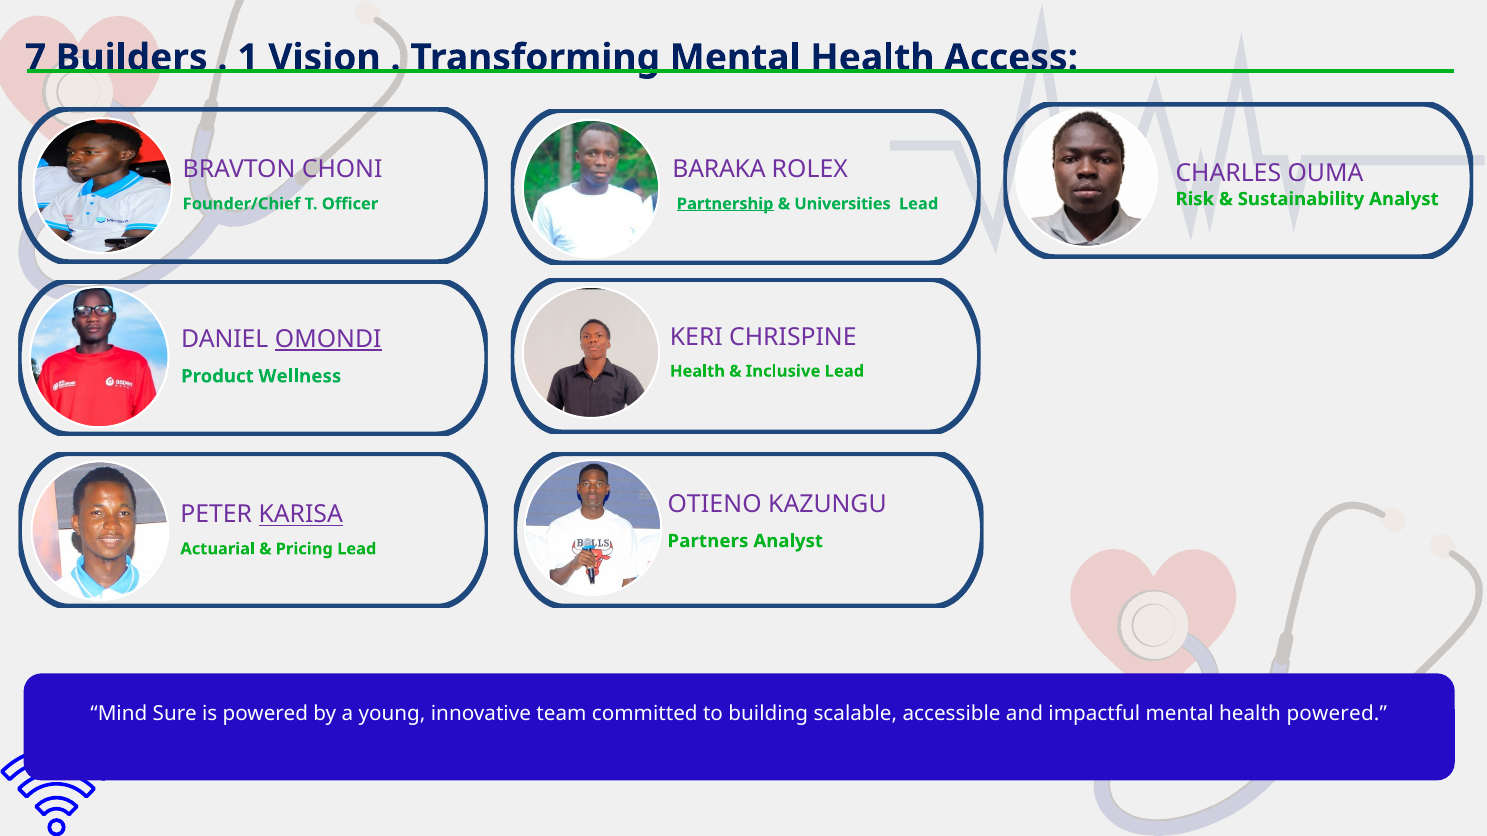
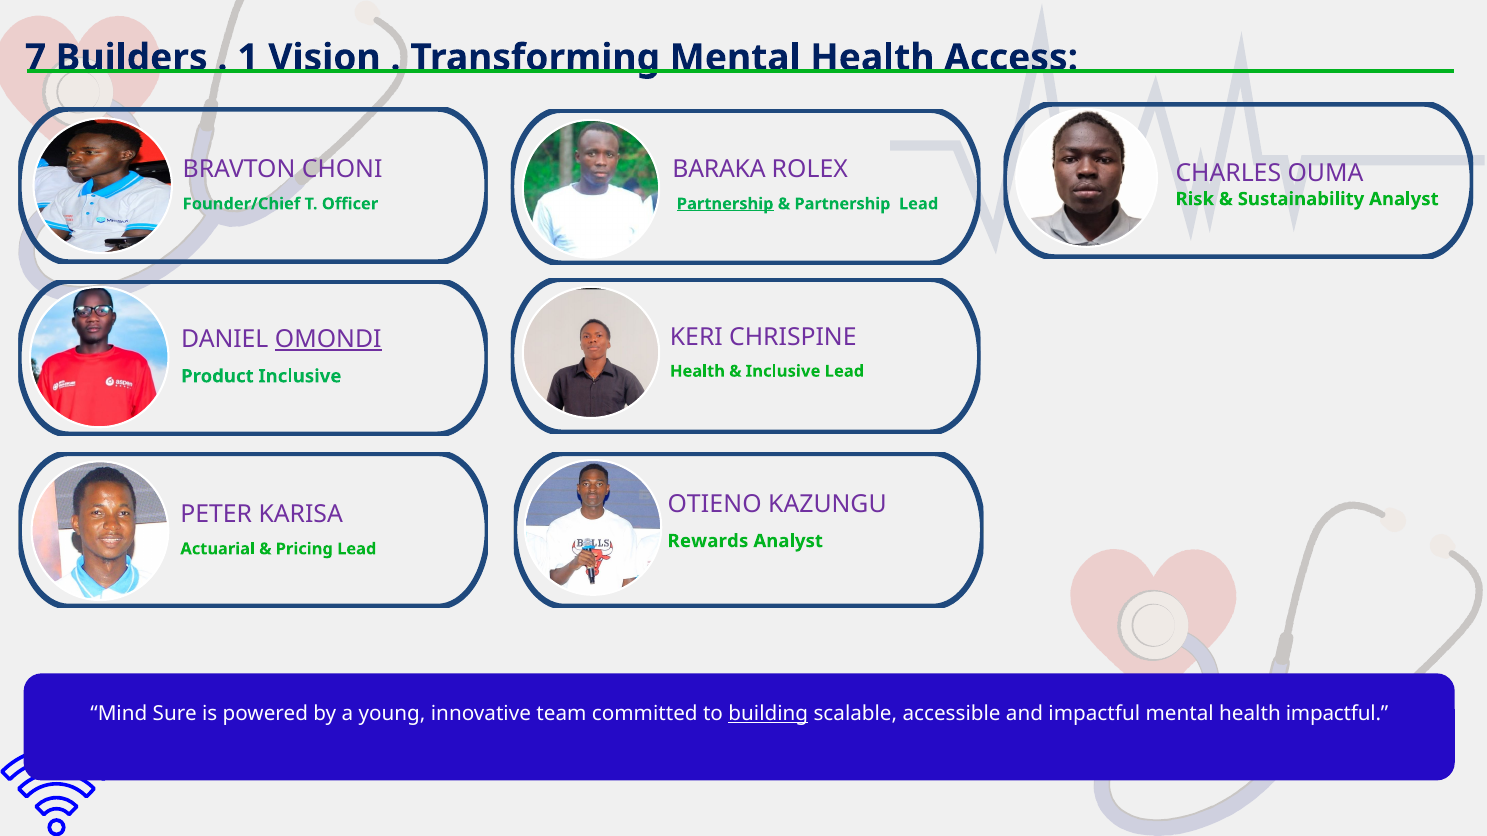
Universities: Universities -> Partnership (842, 204)
Product Wellness: Wellness -> Inclusive (300, 376)
KARISA underline: present -> none (301, 515)
Partners: Partners -> Rewards (708, 541)
building underline: none -> present (768, 714)
health powered: powered -> impactful (1337, 714)
